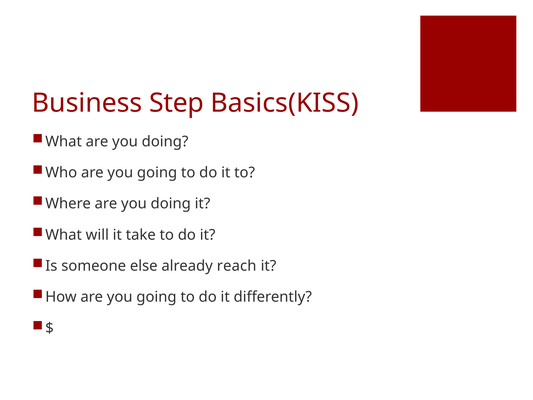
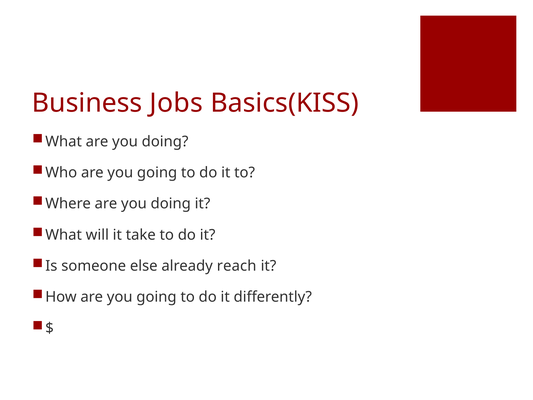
Step: Step -> Jobs (176, 103)
